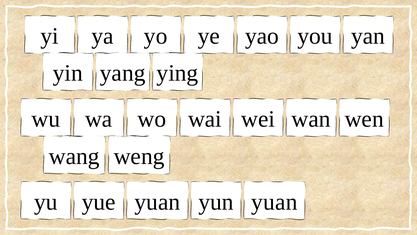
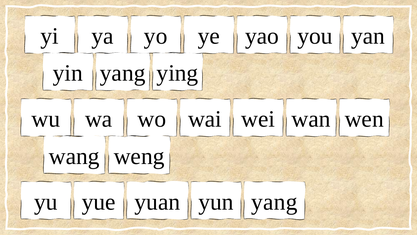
yun yuan: yuan -> yang (274, 202)
